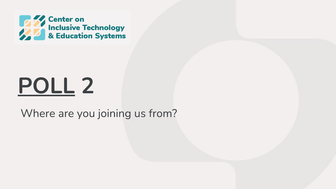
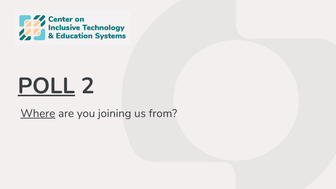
Where underline: none -> present (38, 113)
